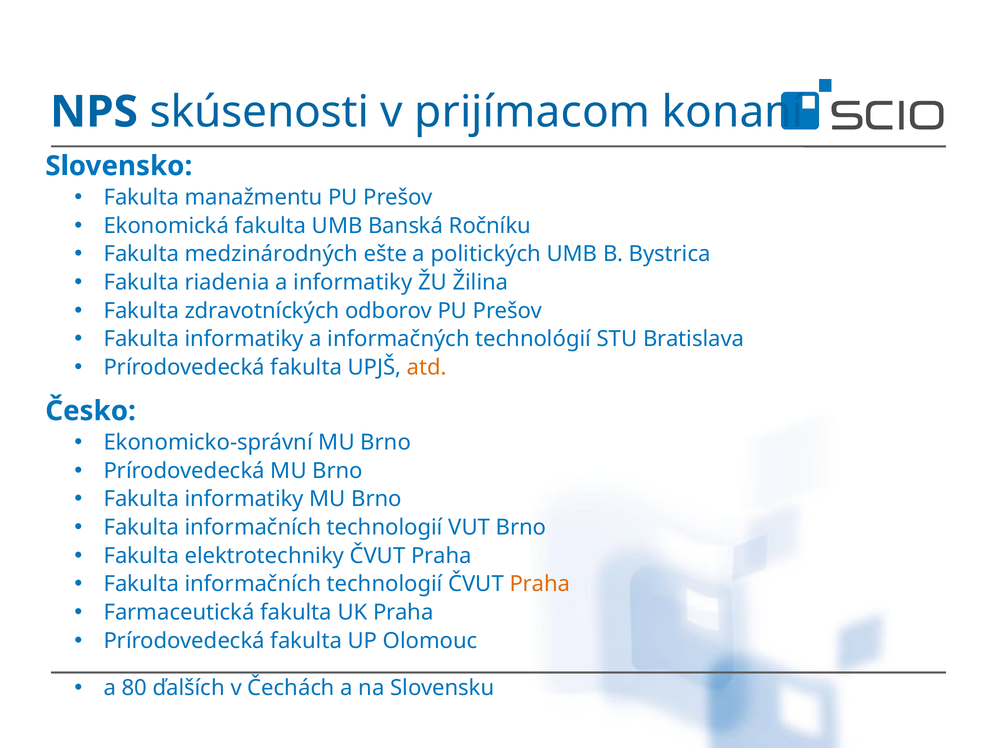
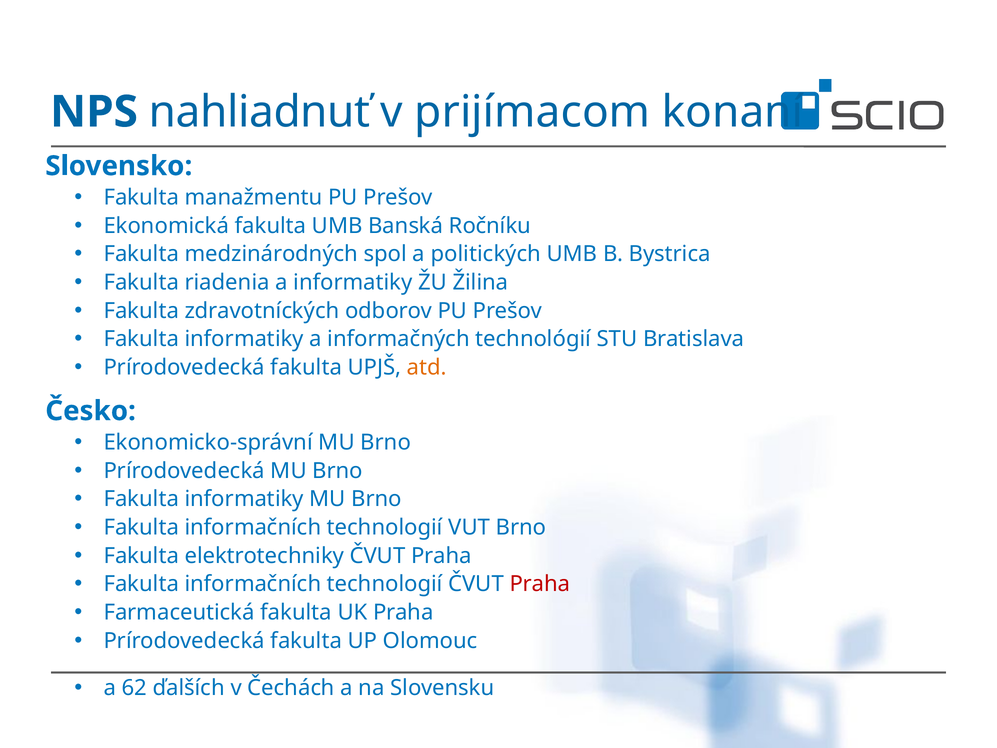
skúsenosti: skúsenosti -> nahliadnuť (260, 112)
ešte: ešte -> spol (385, 254)
Praha colour: orange -> red (540, 584)
80: 80 -> 62 (134, 687)
